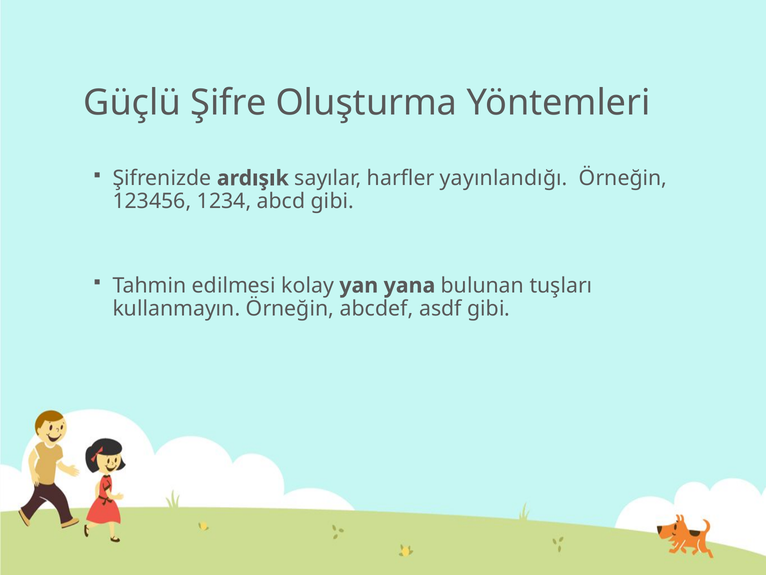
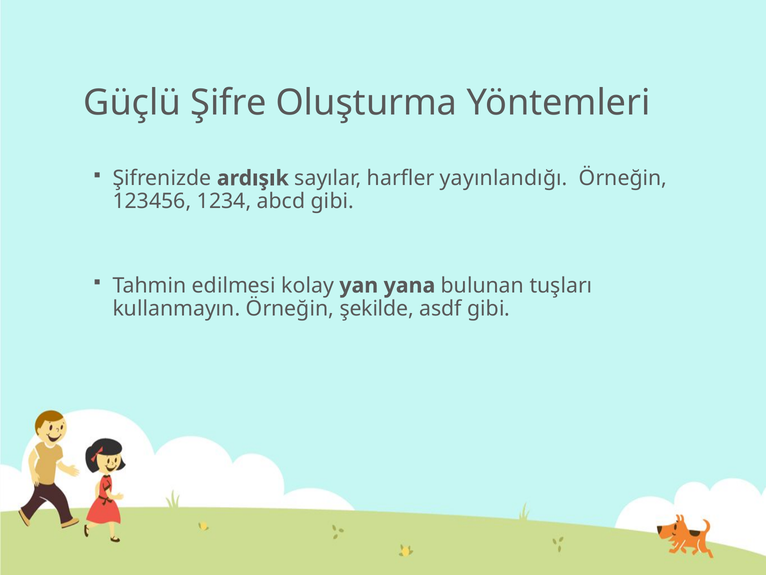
abcdef: abcdef -> şekilde (377, 308)
